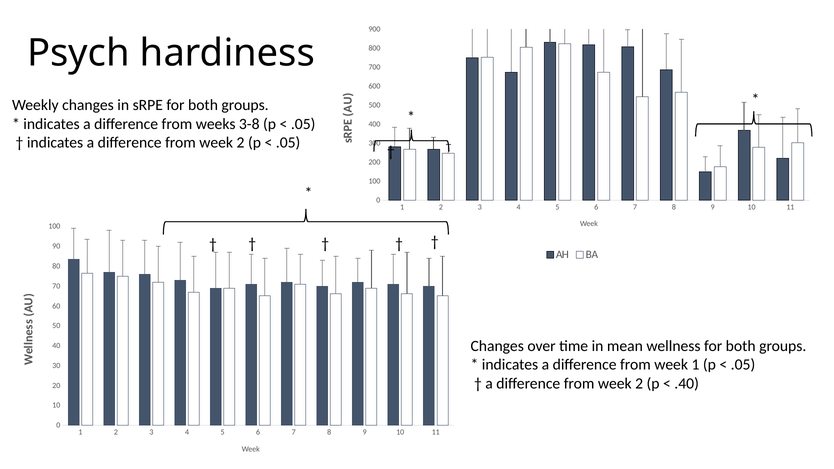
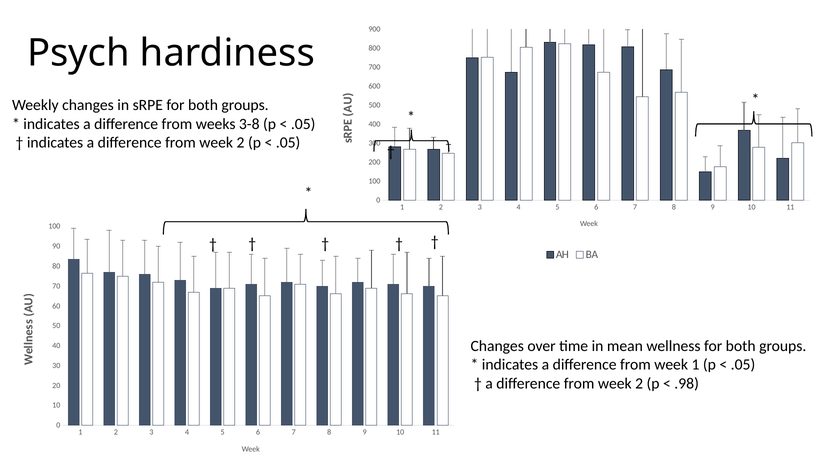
.40: .40 -> .98 (687, 384)
